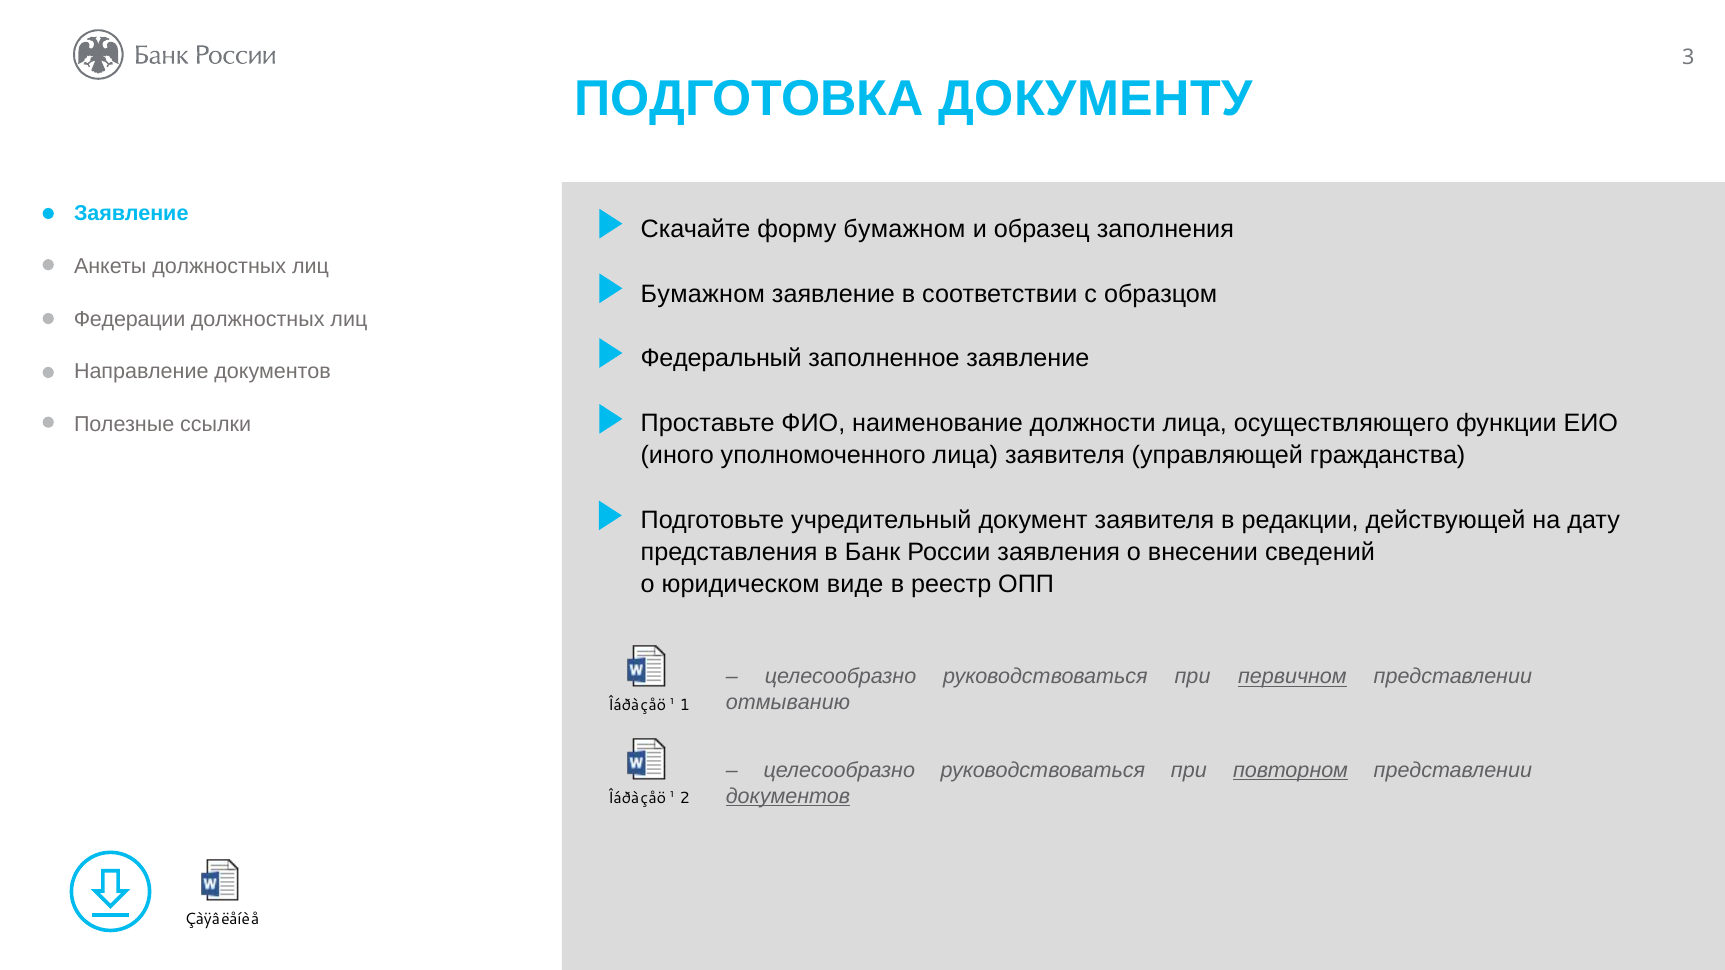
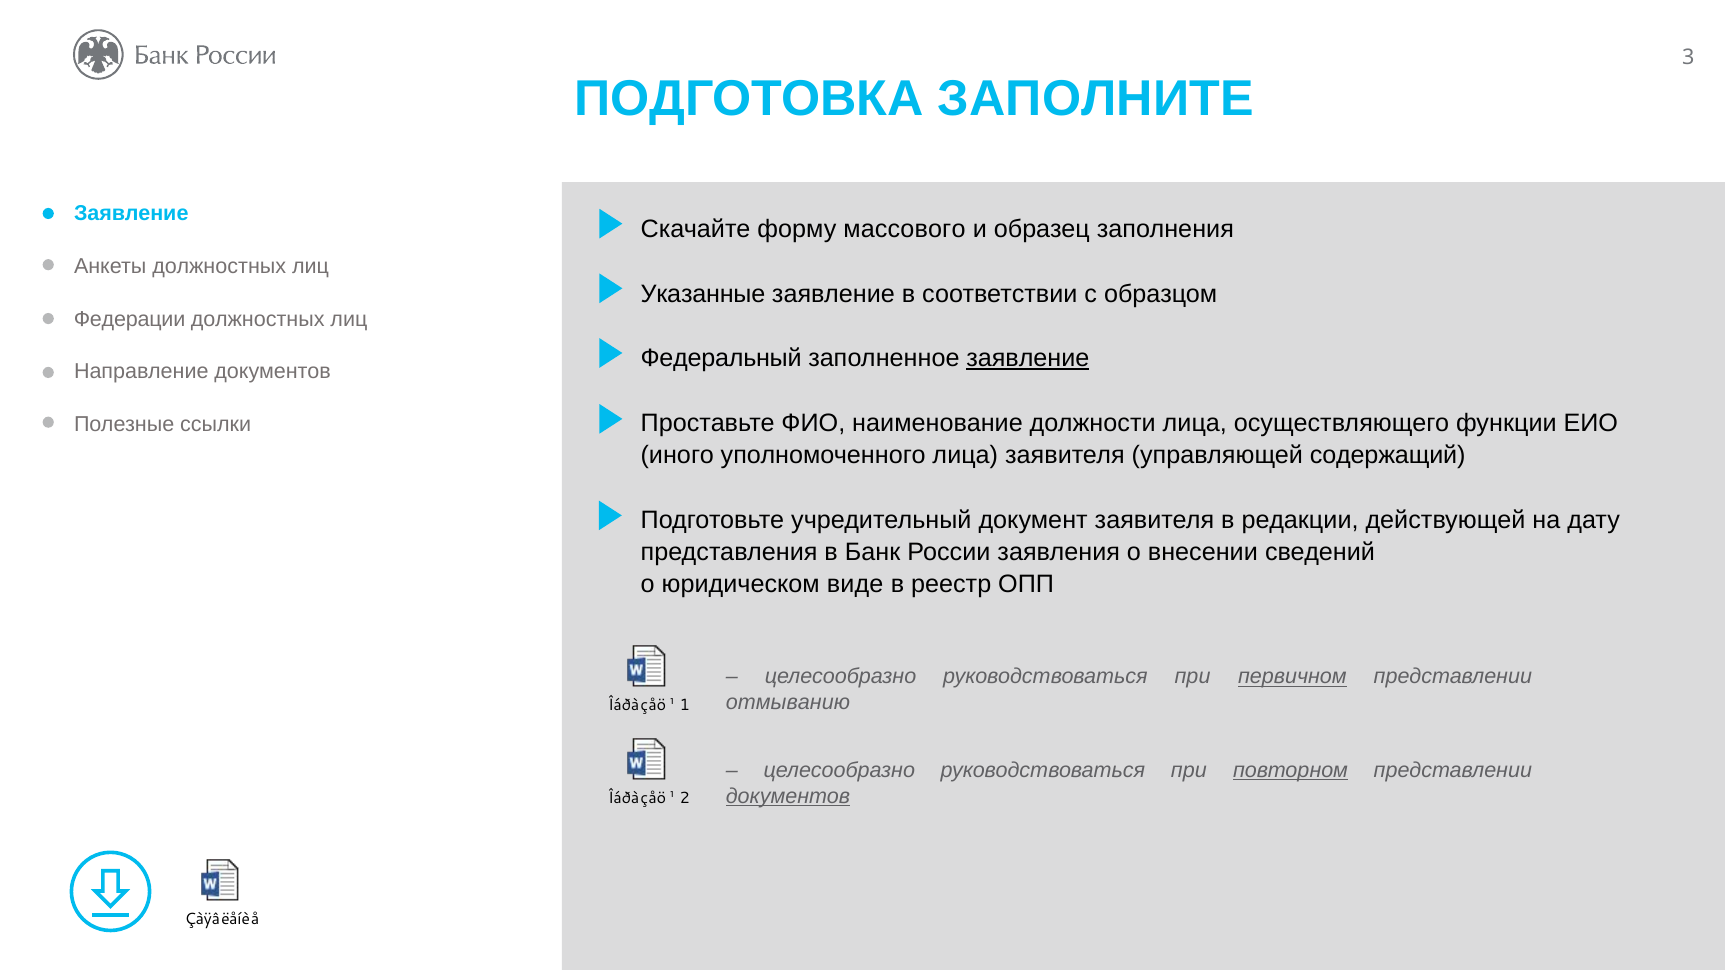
ДОКУМЕНТУ: ДОКУМЕНТУ -> ЗАПОЛНИТЕ (1096, 99)
форму бумажном: бумажном -> массового (904, 229)
Бумажном: Бумажном -> Указанные (703, 294)
заявление underline: none -> present (1028, 358)
гражданства: гражданства -> содержащий (1388, 455)
